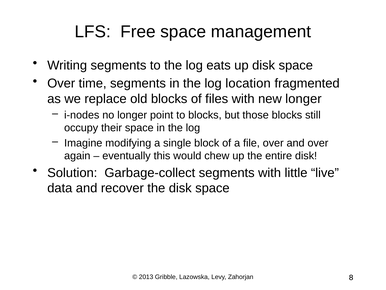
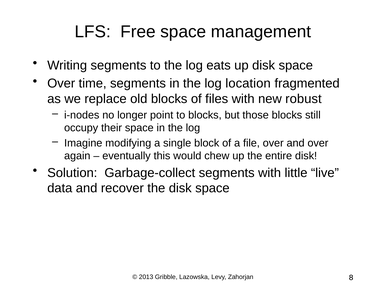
new longer: longer -> robust (303, 99)
